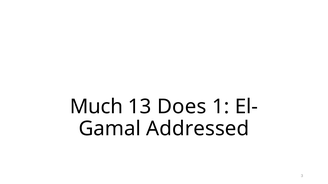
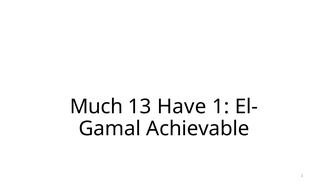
Does: Does -> Have (182, 107)
Addressed: Addressed -> Achievable (198, 129)
